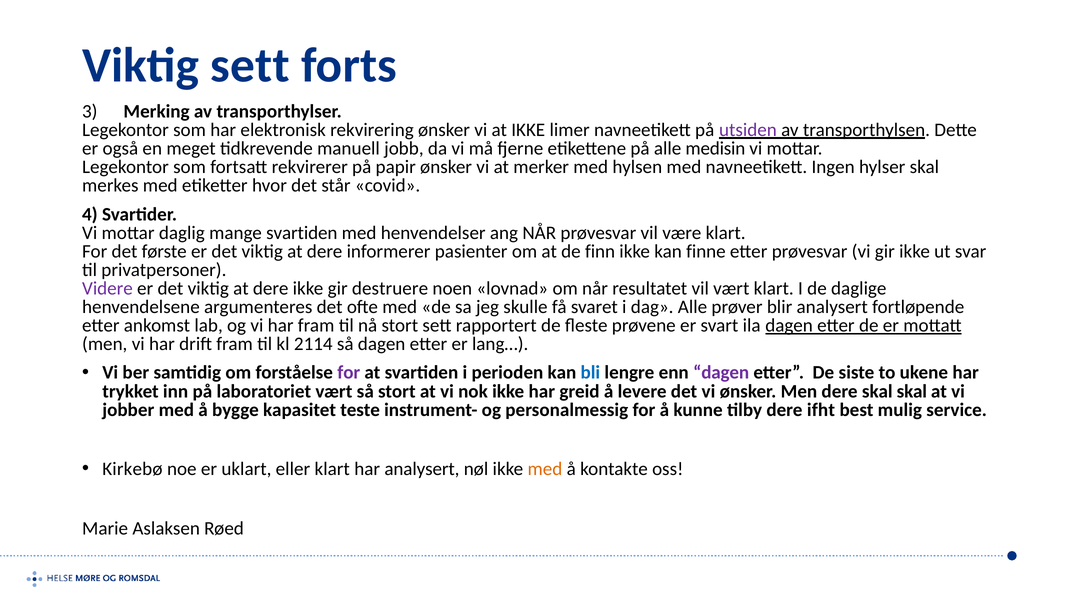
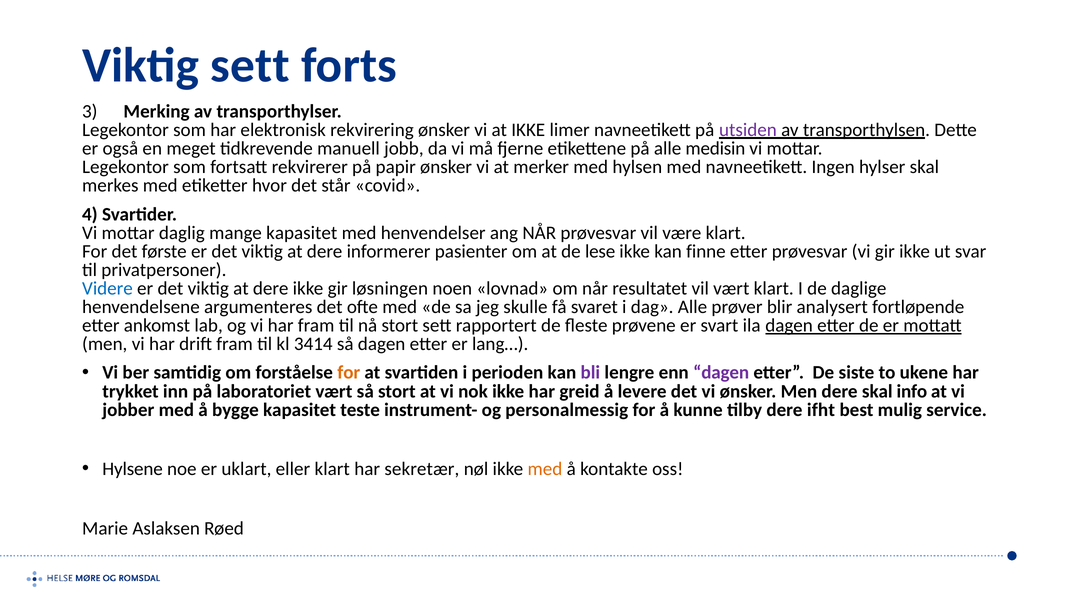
mange svartiden: svartiden -> kapasitet (302, 233)
finn: finn -> lese (600, 251)
Videre colour: purple -> blue (107, 288)
destruere: destruere -> løsningen (390, 288)
2114: 2114 -> 3414 (313, 344)
for colour: purple -> orange (349, 373)
bli colour: blue -> purple (590, 373)
skal skal: skal -> info (912, 391)
Kirkebø: Kirkebø -> Hylsene (133, 469)
har analysert: analysert -> sekretær (422, 469)
